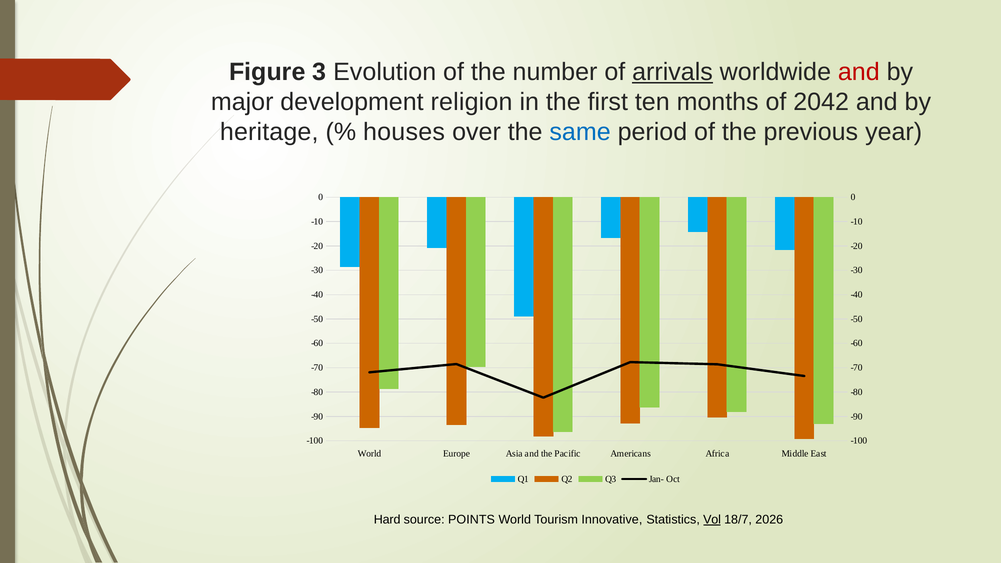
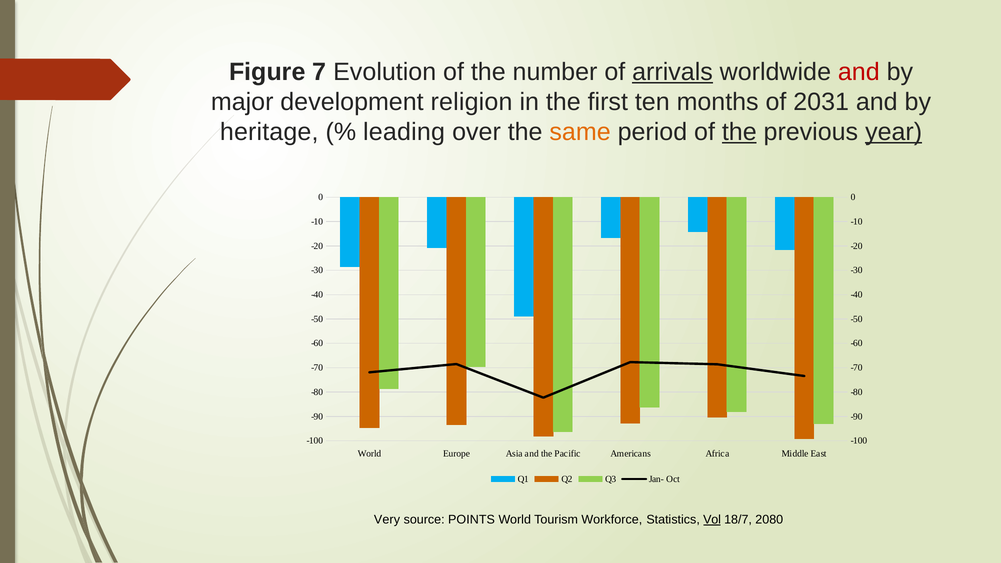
3: 3 -> 7 (319, 72)
2042: 2042 -> 2031 (821, 102)
houses: houses -> leading (404, 132)
same colour: blue -> orange (580, 132)
the underline: none -> present (739, 132)
year underline: none -> present (894, 132)
Hard: Hard -> Very (387, 520)
Innovative: Innovative -> Workforce (612, 520)
2026: 2026 -> 2080 (769, 520)
